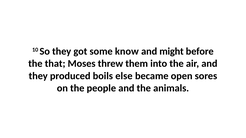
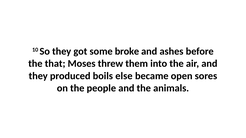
know: know -> broke (127, 51)
might: might -> ashes (171, 51)
